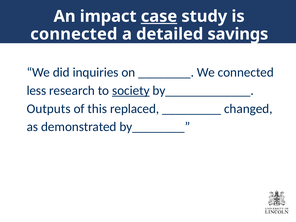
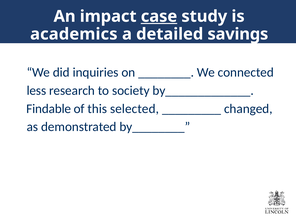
connected: connected -> academics (74, 34)
society underline: present -> none (131, 91)
Outputs: Outputs -> Findable (49, 109)
replaced: replaced -> selected (135, 109)
